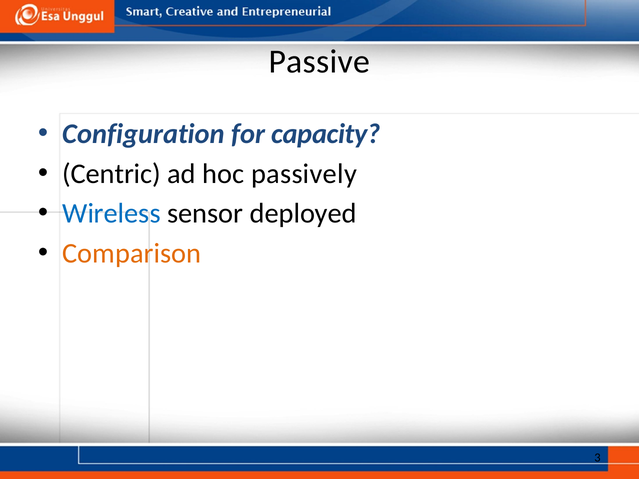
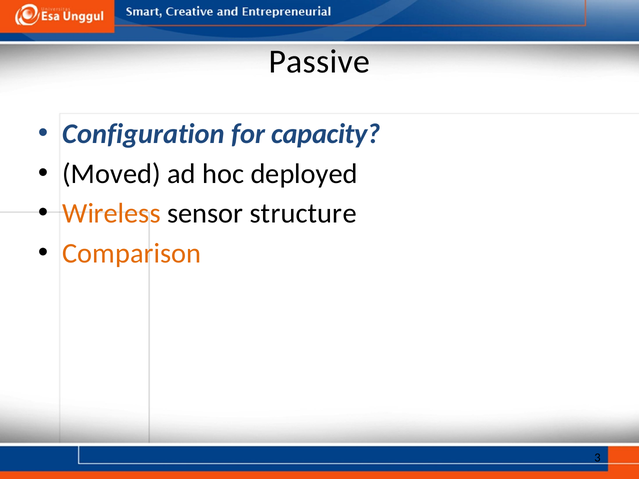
Centric: Centric -> Moved (112, 174)
passively: passively -> deployed (304, 174)
Wireless colour: blue -> orange (111, 214)
deployed: deployed -> structure (303, 214)
